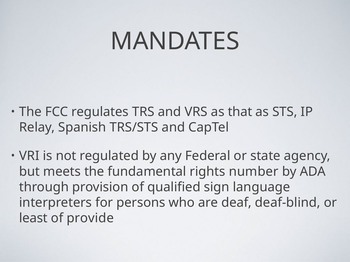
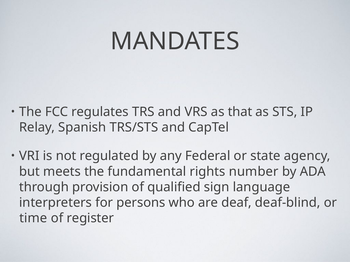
least: least -> time (33, 219)
provide: provide -> register (90, 219)
